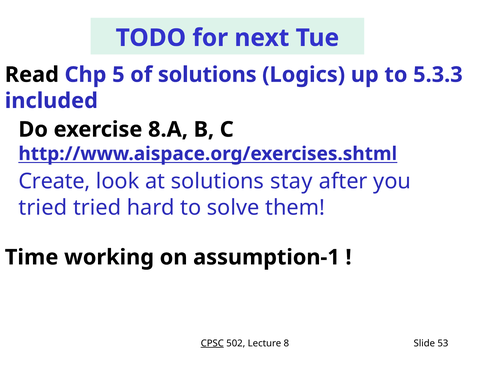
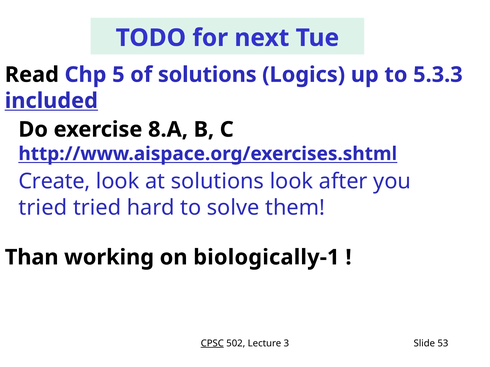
included underline: none -> present (51, 101)
solutions stay: stay -> look (291, 182)
Time: Time -> Than (32, 258)
assumption-1: assumption-1 -> biologically-1 (266, 258)
8: 8 -> 3 (286, 344)
